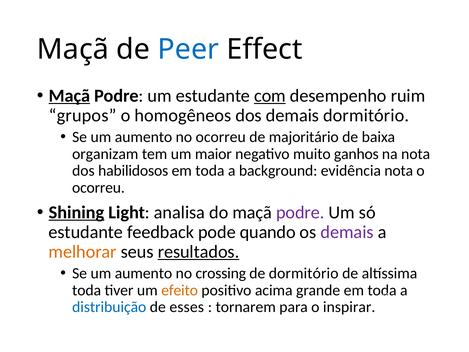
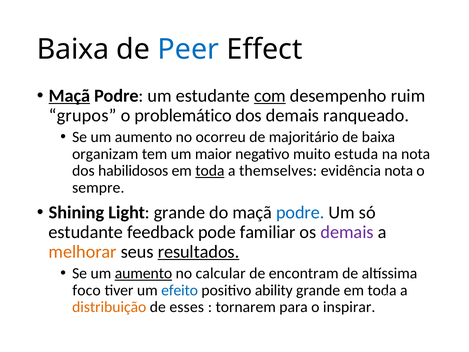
Maçã: Maçã -> Baixa (73, 49)
homogêneos: homogêneos -> problemático (183, 115)
demais dormitório: dormitório -> ranqueado (366, 115)
ganhos: ganhos -> estuda (356, 154)
toda underline: none -> present (210, 171)
background: background -> themselves (278, 171)
ocorreu: ocorreu -> sempre (98, 187)
Shining underline: present -> none (76, 212)
Light analisa: analisa -> grande (179, 212)
podre colour: purple -> blue (300, 212)
quando: quando -> familiar (268, 232)
aumento underline: none -> present (143, 273)
crossing: crossing -> calcular (221, 273)
de dormitório: dormitório -> encontram (304, 273)
toda: toda -> foco (87, 290)
efeito colour: orange -> blue (180, 290)
acima: acima -> ability (274, 290)
distribuição colour: blue -> orange (109, 307)
